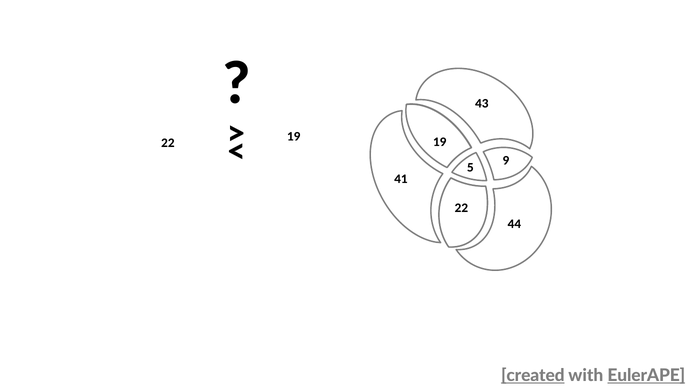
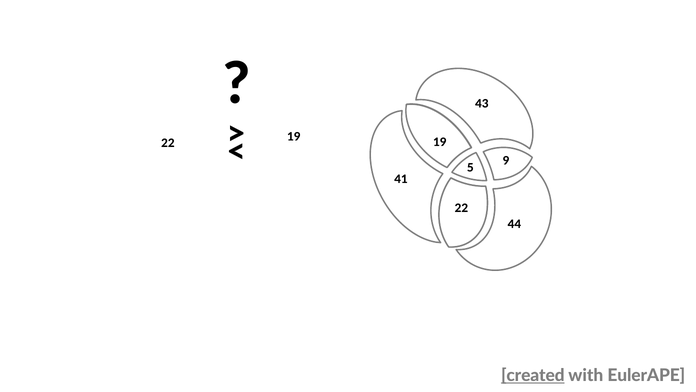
EulerAPE underline: present -> none (646, 375)
